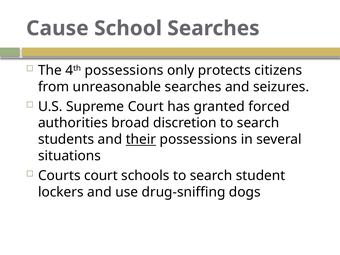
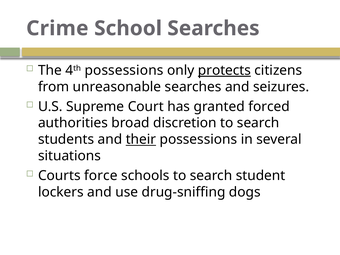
Cause: Cause -> Crime (57, 28)
protects underline: none -> present (224, 70)
Courts court: court -> force (101, 176)
